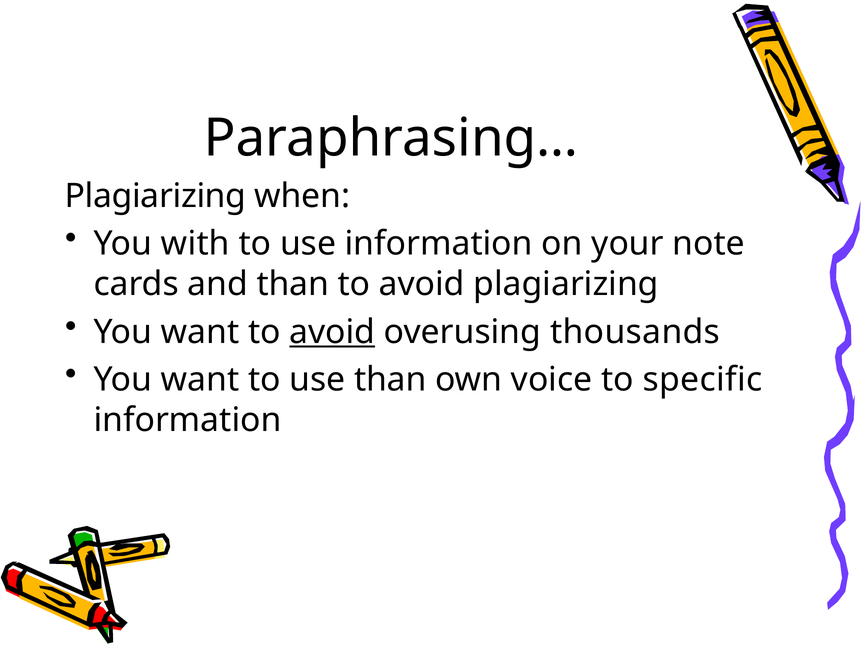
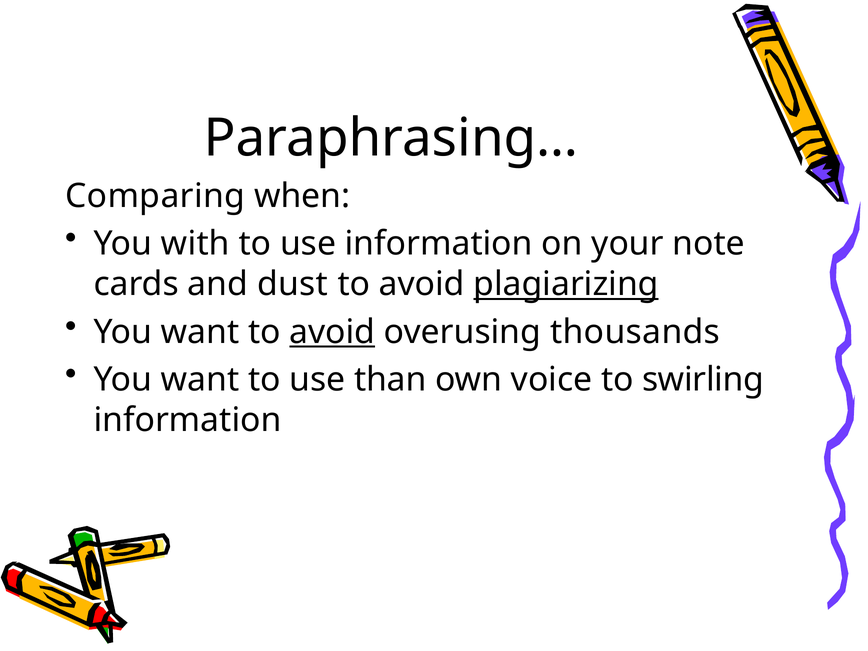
Plagiarizing: Plagiarizing -> Comparing (155, 196)
and than: than -> dust (293, 284)
plagiarizing underline: none -> present (566, 284)
specific: specific -> swirling (703, 380)
